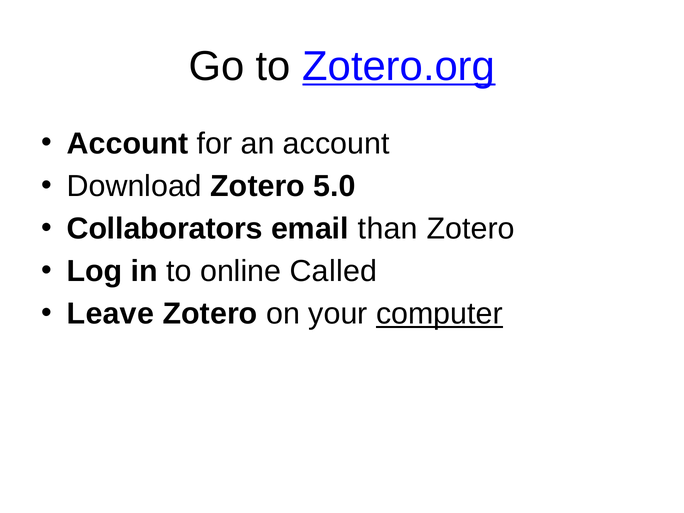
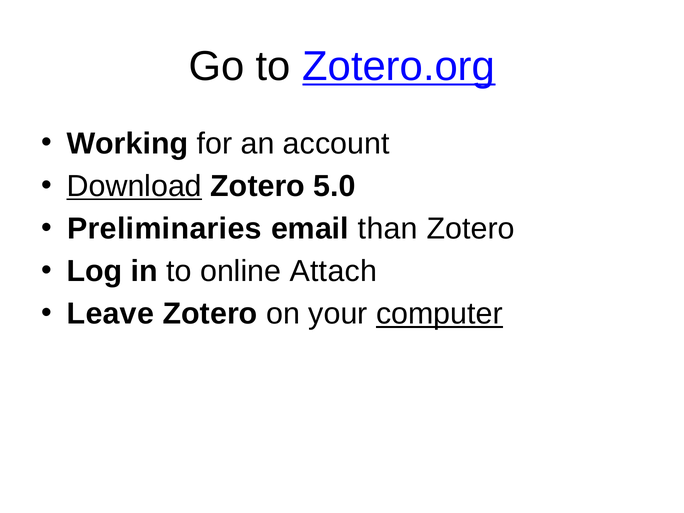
Account: Account -> Working (127, 144)
Download underline: none -> present (134, 186)
Collaborators: Collaborators -> Preliminaries (164, 229)
Called: Called -> Attach (333, 271)
